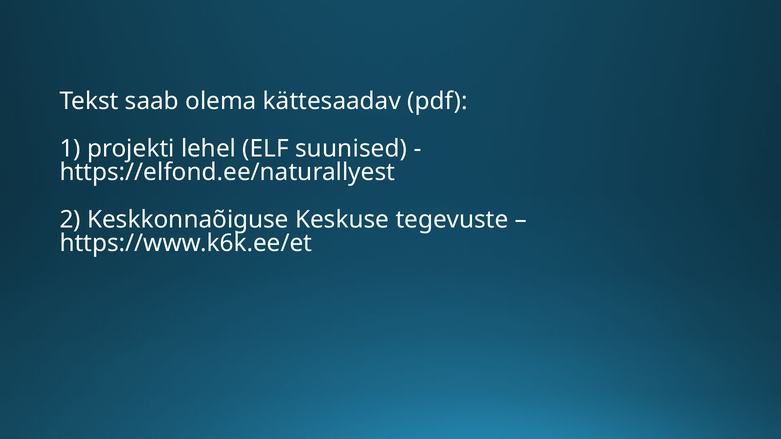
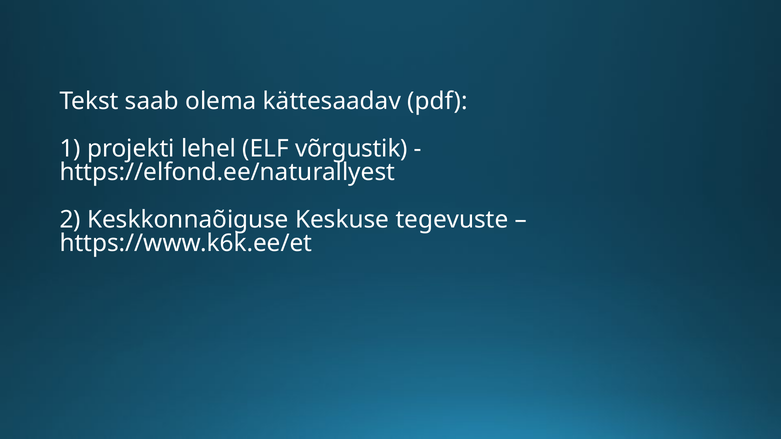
suunised: suunised -> võrgustik (351, 149)
